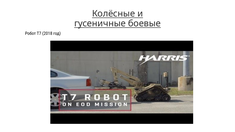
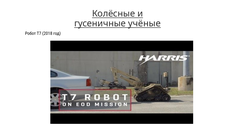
боевые: боевые -> учёные (144, 23)
